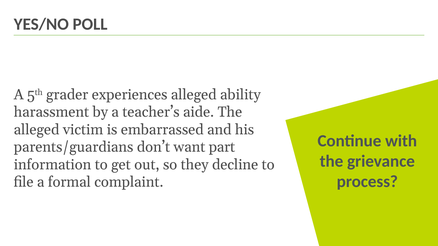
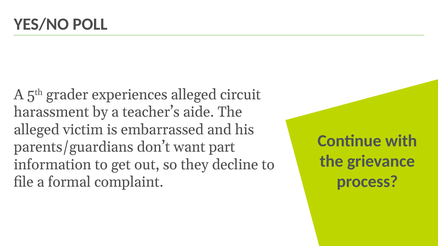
ability: ability -> circuit (240, 95)
